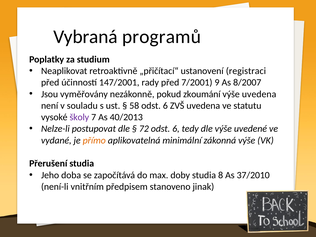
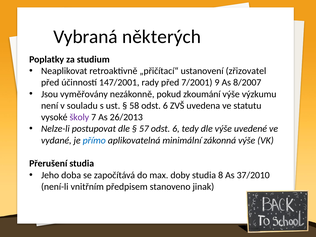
programů: programů -> některých (162, 37)
registraci: registraci -> zřizovatel (246, 71)
výše uvedena: uvedena -> výzkumu (259, 94)
40/2013: 40/2013 -> 26/2013 (126, 117)
72: 72 -> 57 (144, 129)
přímo colour: orange -> blue (94, 140)
